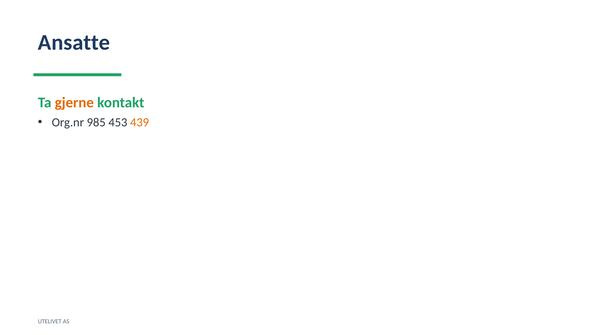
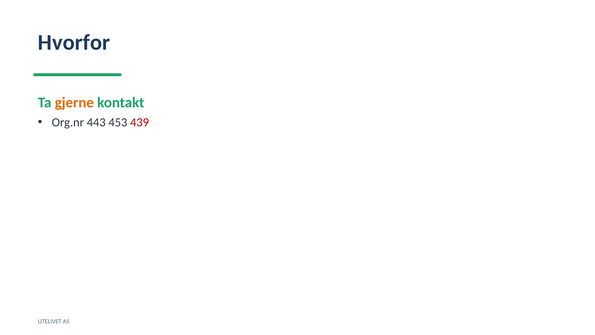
Ansatte: Ansatte -> Hvorfor (74, 42)
985: 985 -> 443 (96, 122)
439 colour: orange -> red (140, 122)
